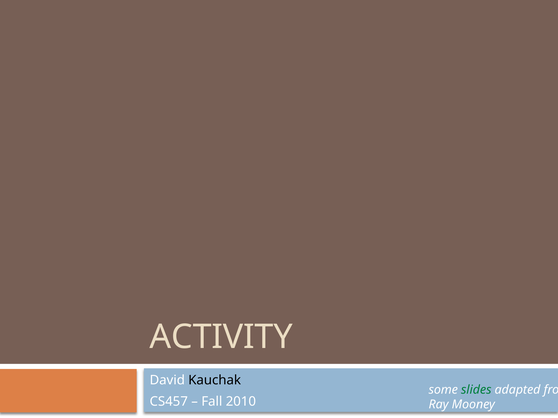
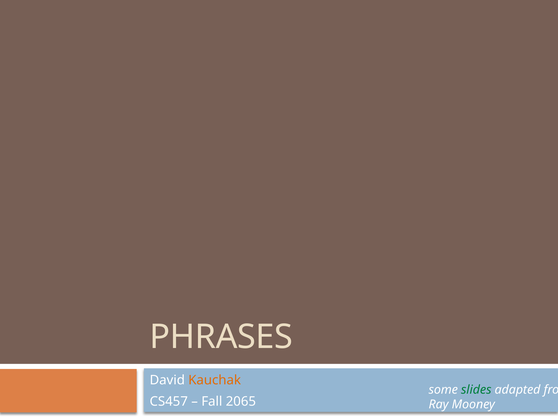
ACTIVITY: ACTIVITY -> PHRASES (221, 337)
Kauchak colour: black -> orange (215, 381)
2010: 2010 -> 2065 (241, 402)
